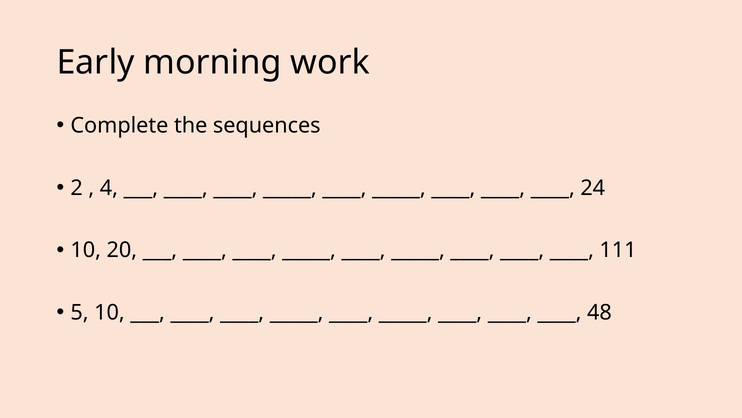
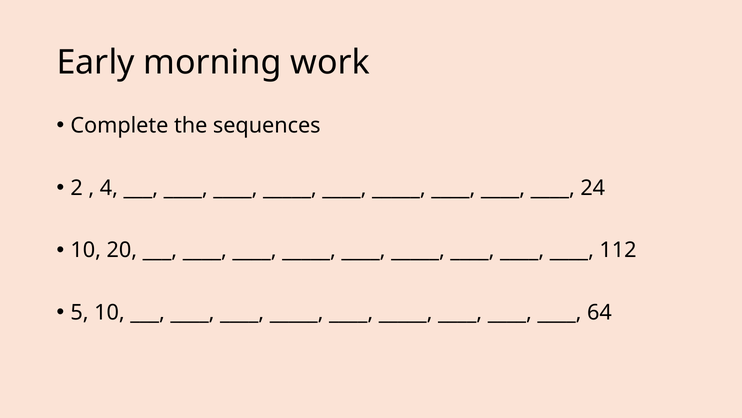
111: 111 -> 112 (618, 250)
48: 48 -> 64 (599, 312)
